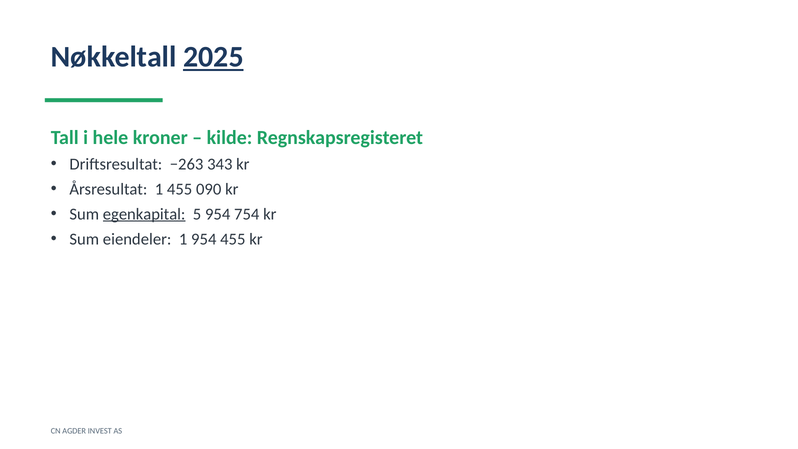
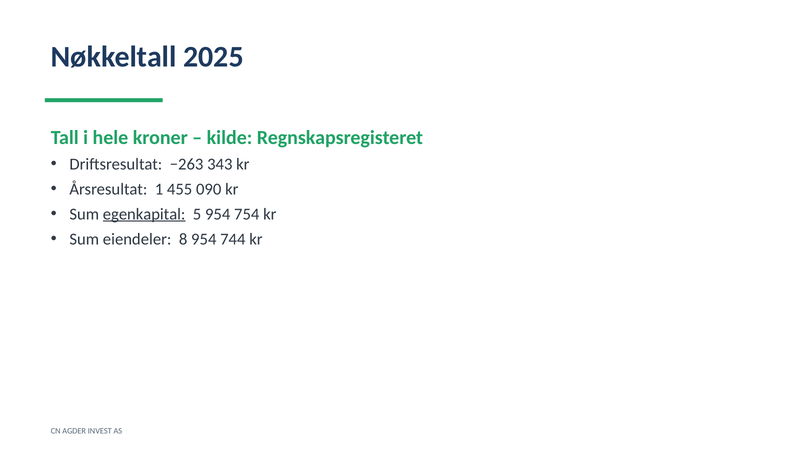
2025 underline: present -> none (213, 57)
eiendeler 1: 1 -> 8 (183, 239)
954 455: 455 -> 744 (233, 239)
